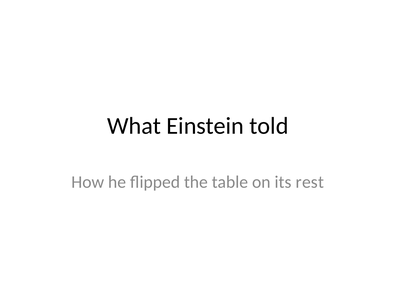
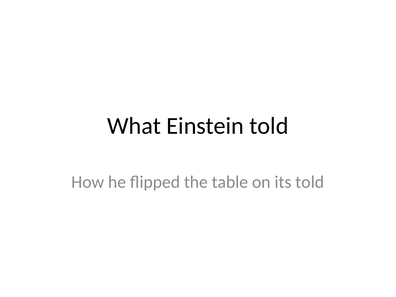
its rest: rest -> told (310, 182)
